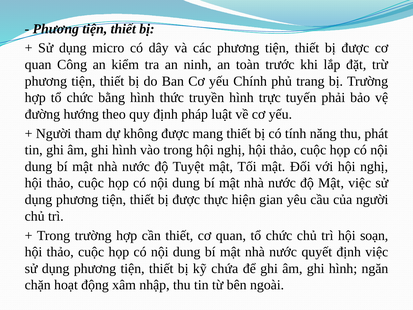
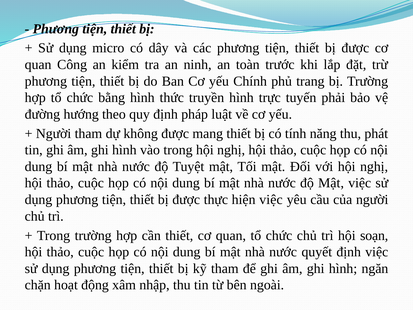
hiện gian: gian -> việc (271, 199)
kỹ chứa: chứa -> tham (225, 268)
